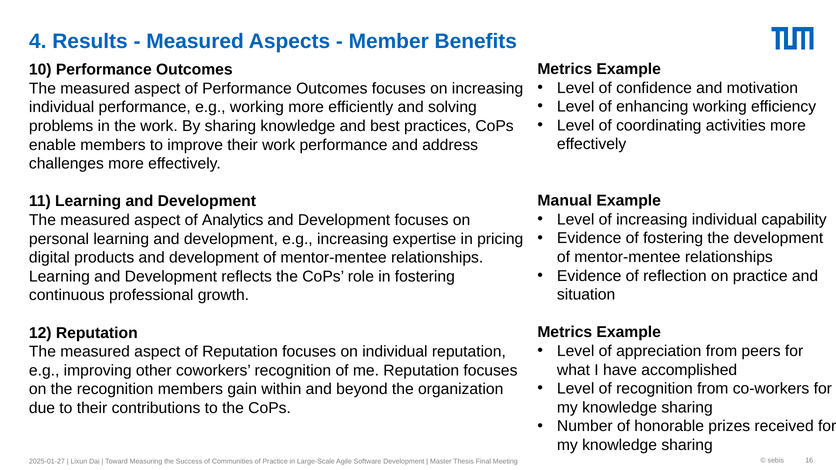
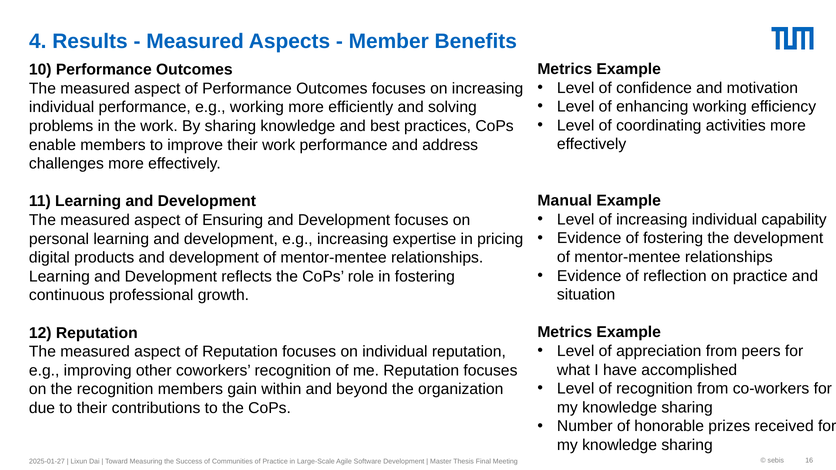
Analytics: Analytics -> Ensuring (233, 220)
